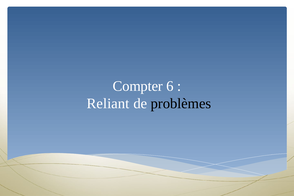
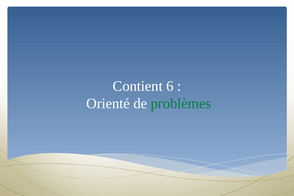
Compter: Compter -> Contient (138, 86)
Reliant: Reliant -> Orienté (108, 104)
problèmes colour: black -> green (181, 104)
